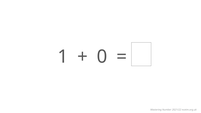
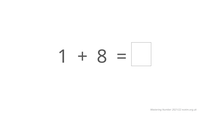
0: 0 -> 8 (102, 57)
